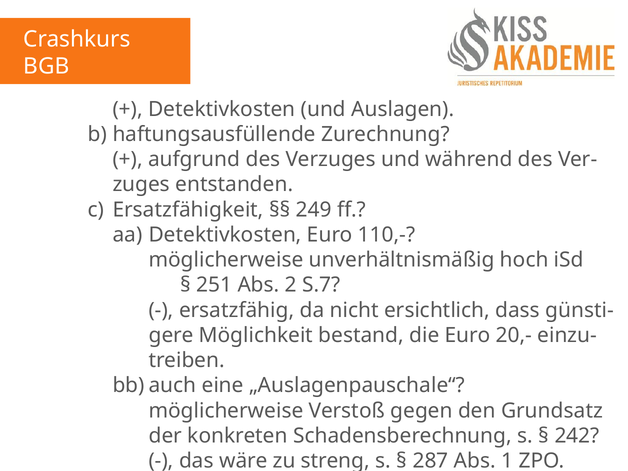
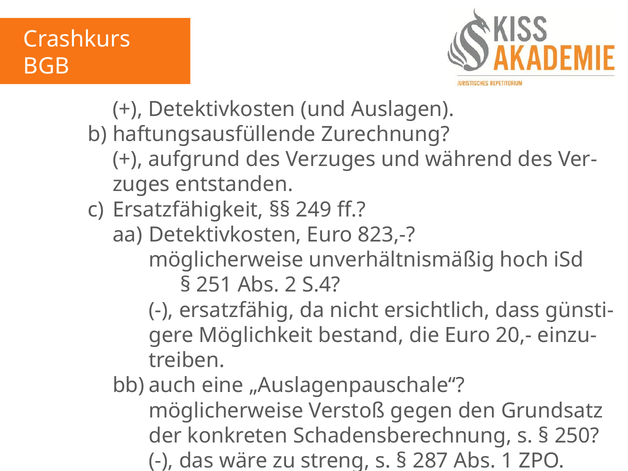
110,-: 110,- -> 823,- (387, 235)
S.7: S.7 -> S.4 (321, 285)
242: 242 -> 250 (577, 436)
